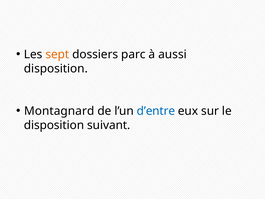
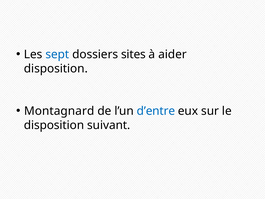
sept colour: orange -> blue (57, 54)
parc: parc -> sites (133, 54)
aussi: aussi -> aider (173, 54)
